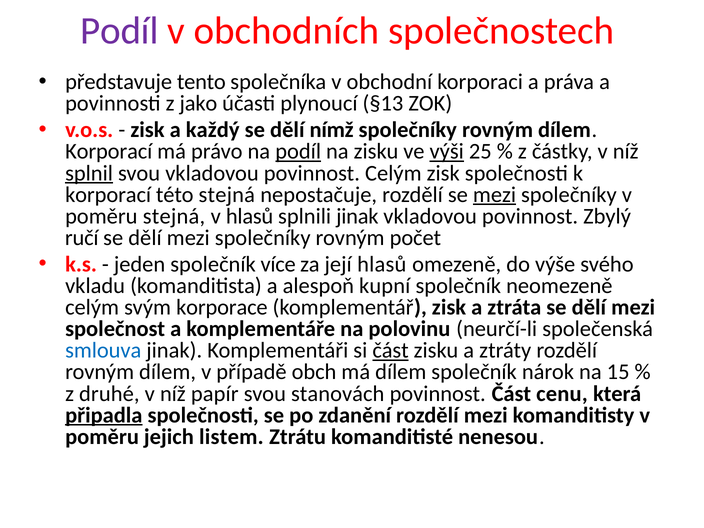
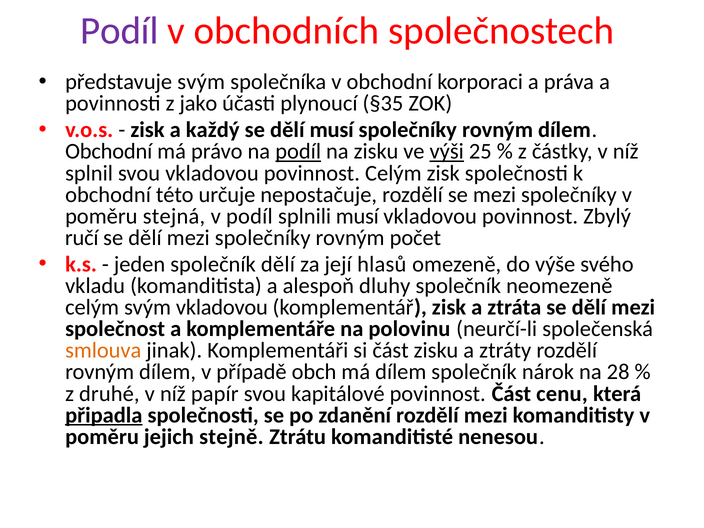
představuje tento: tento -> svým (201, 82)
§13: §13 -> §35 (383, 104)
dělí nímž: nímž -> musí (332, 130)
Korporací: Korporací -> Obchodní (109, 152)
splnil underline: present -> none (89, 173)
korporací: korporací -> obchodní (108, 195)
této stejná: stejná -> určuje (227, 195)
mezi underline: present -> none (495, 195)
v hlasů: hlasů -> podíl (249, 216)
splnili jinak: jinak -> musí (357, 216)
společník více: více -> dělí (278, 264)
kupní: kupní -> dluhy (385, 286)
svým korporace: korporace -> vkladovou (222, 307)
smlouva colour: blue -> orange (103, 351)
část underline: present -> none (391, 351)
15: 15 -> 28 (618, 372)
stanovách: stanovách -> kapitálové (338, 394)
listem: listem -> stejně (231, 437)
